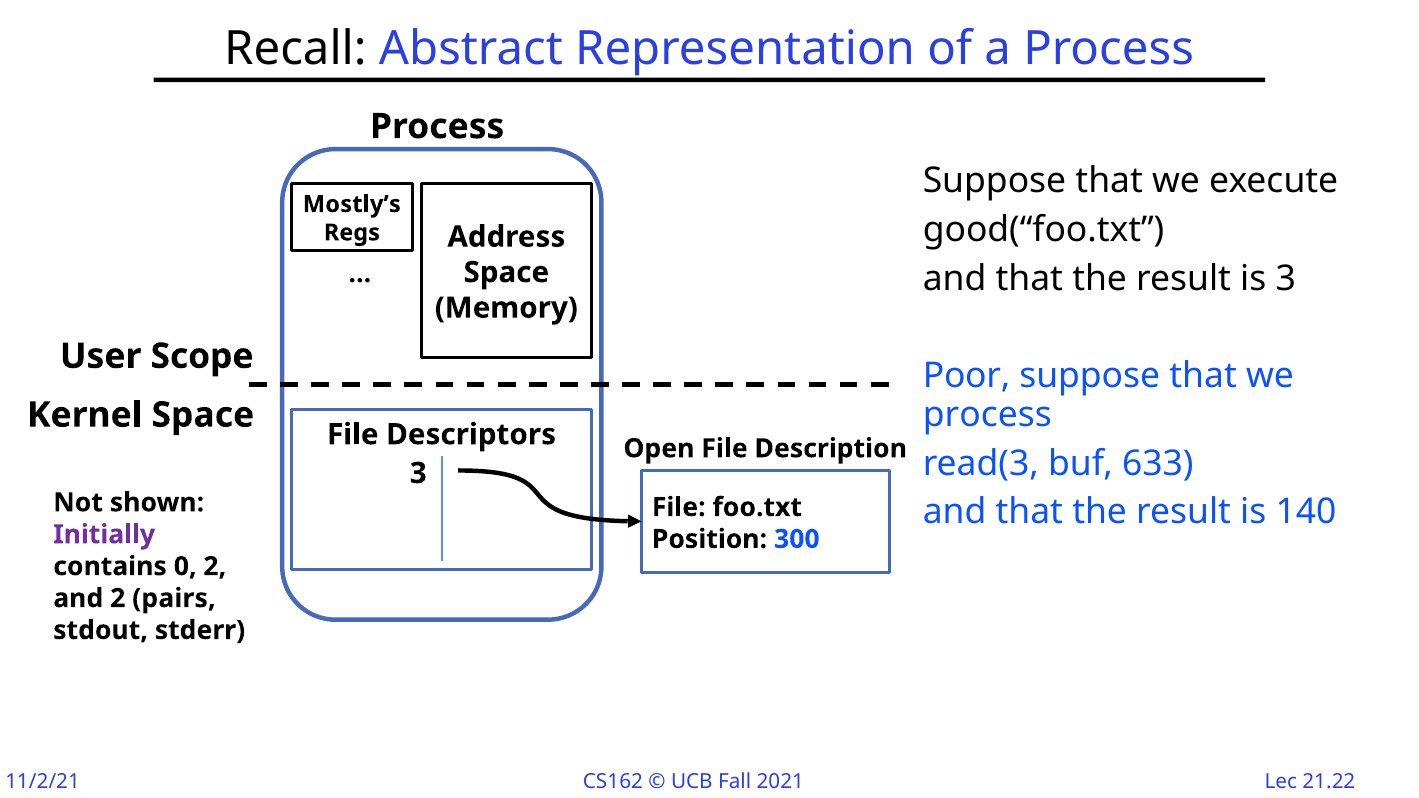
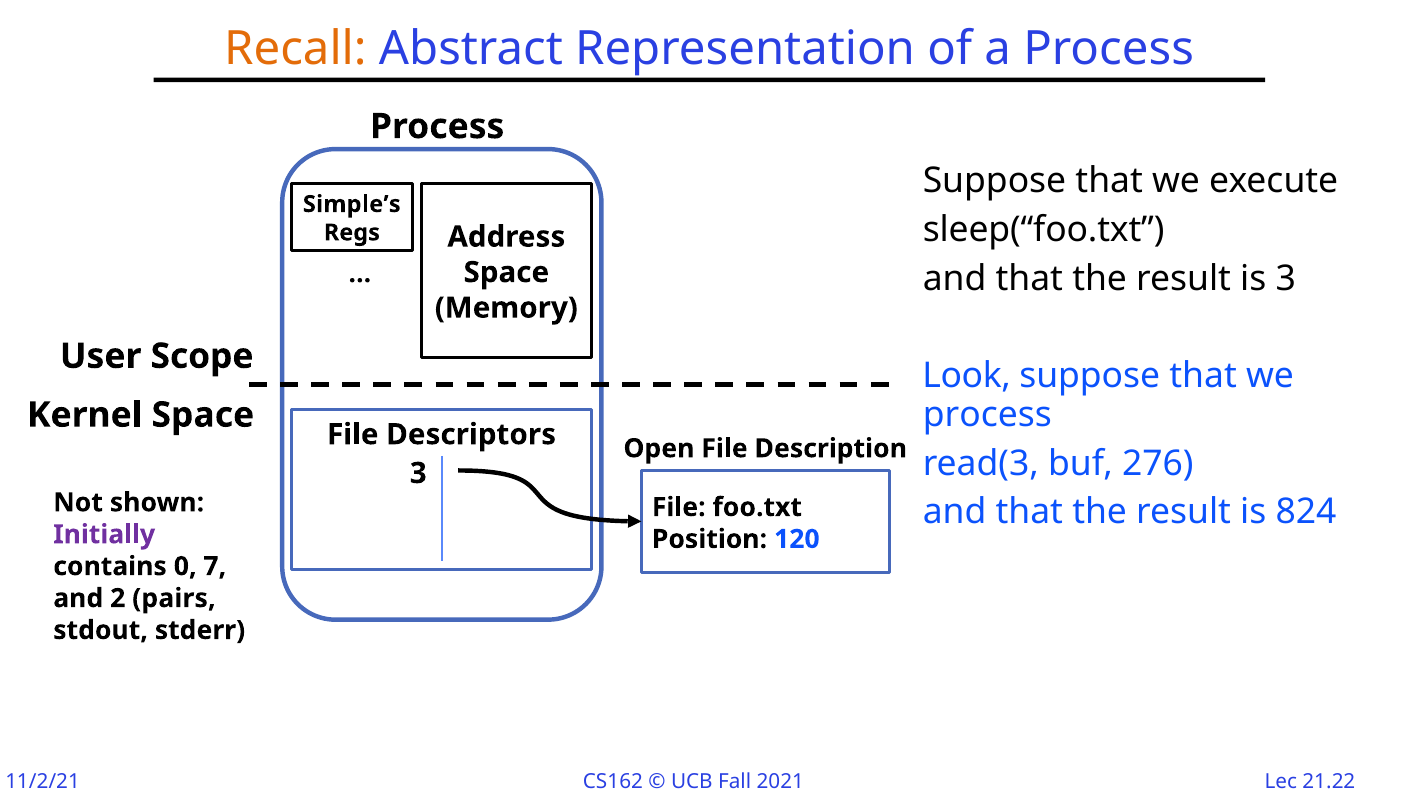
Recall colour: black -> orange (295, 48)
Mostly’s: Mostly’s -> Simple’s (352, 204)
good(“foo.txt: good(“foo.txt -> sleep(“foo.txt (1044, 229)
Poor: Poor -> Look (967, 376)
633: 633 -> 276 (1158, 463)
140: 140 -> 824 (1306, 512)
300: 300 -> 120 (797, 539)
0 2: 2 -> 7 (215, 567)
